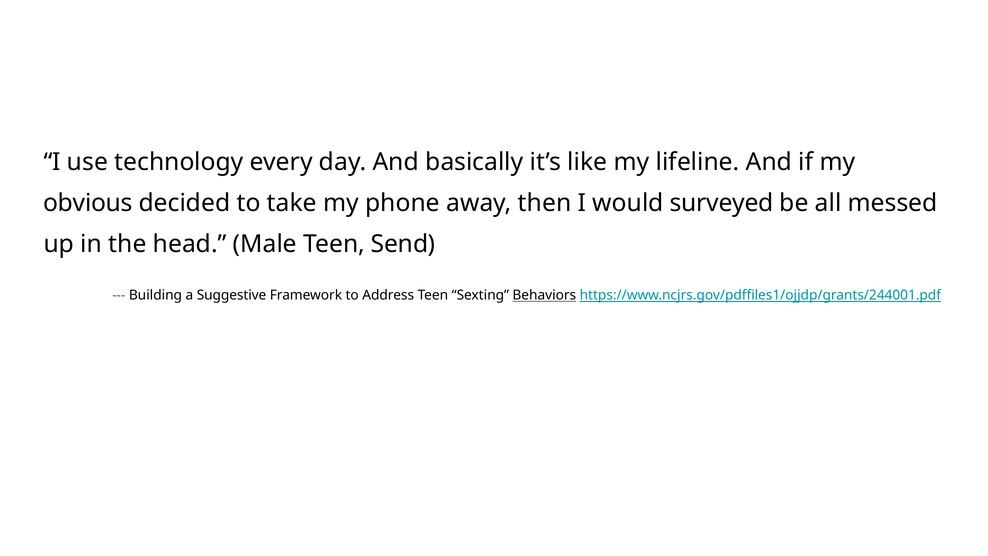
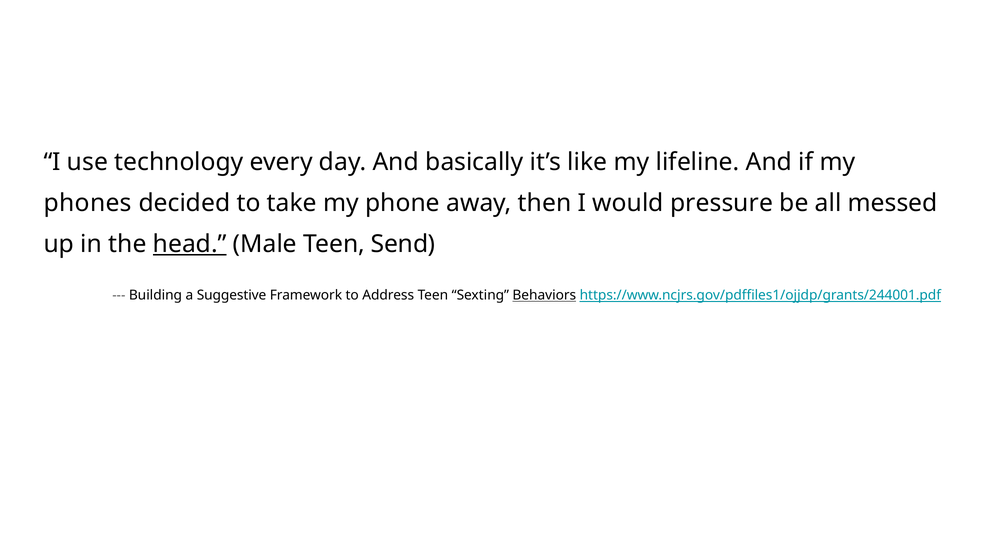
obvious: obvious -> phones (88, 203)
surveyed: surveyed -> pressure (722, 203)
head underline: none -> present (190, 244)
